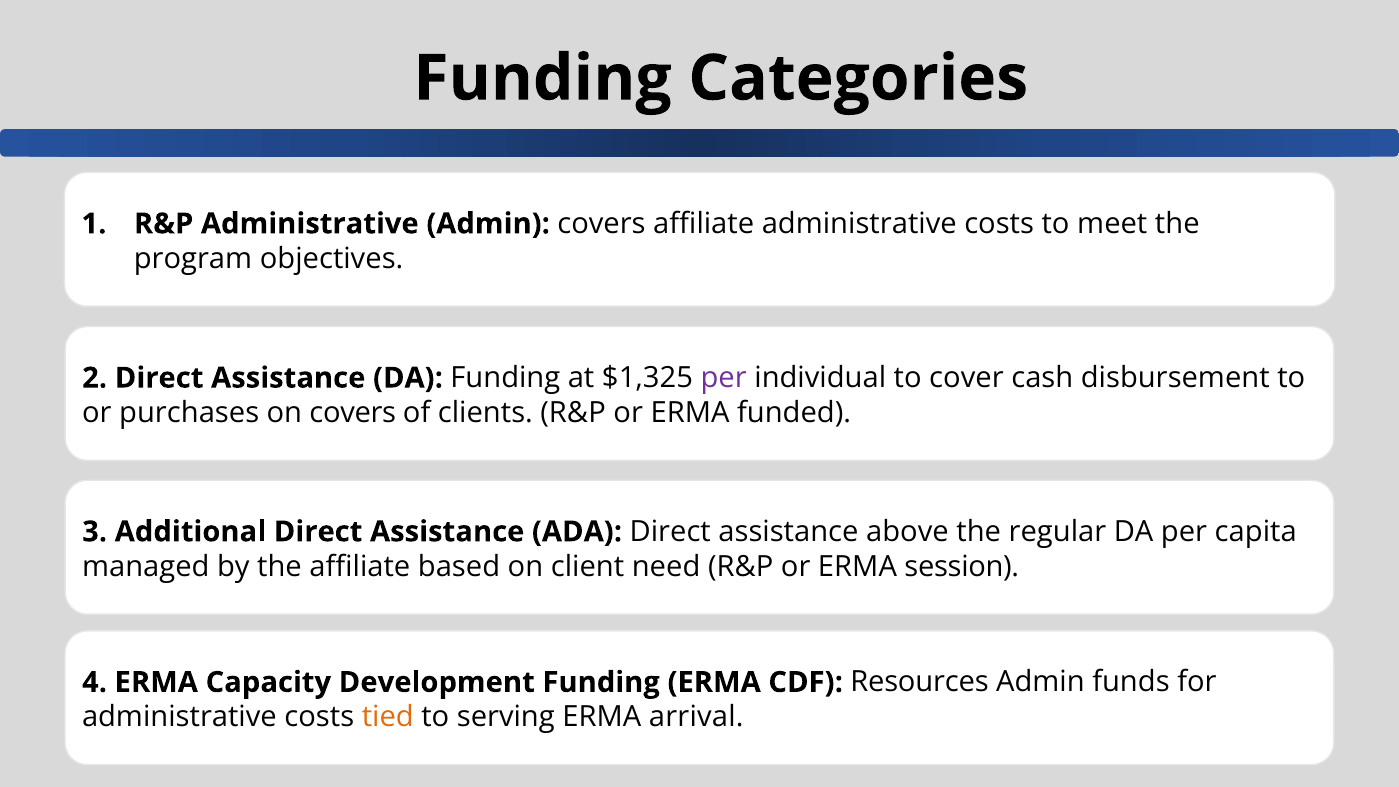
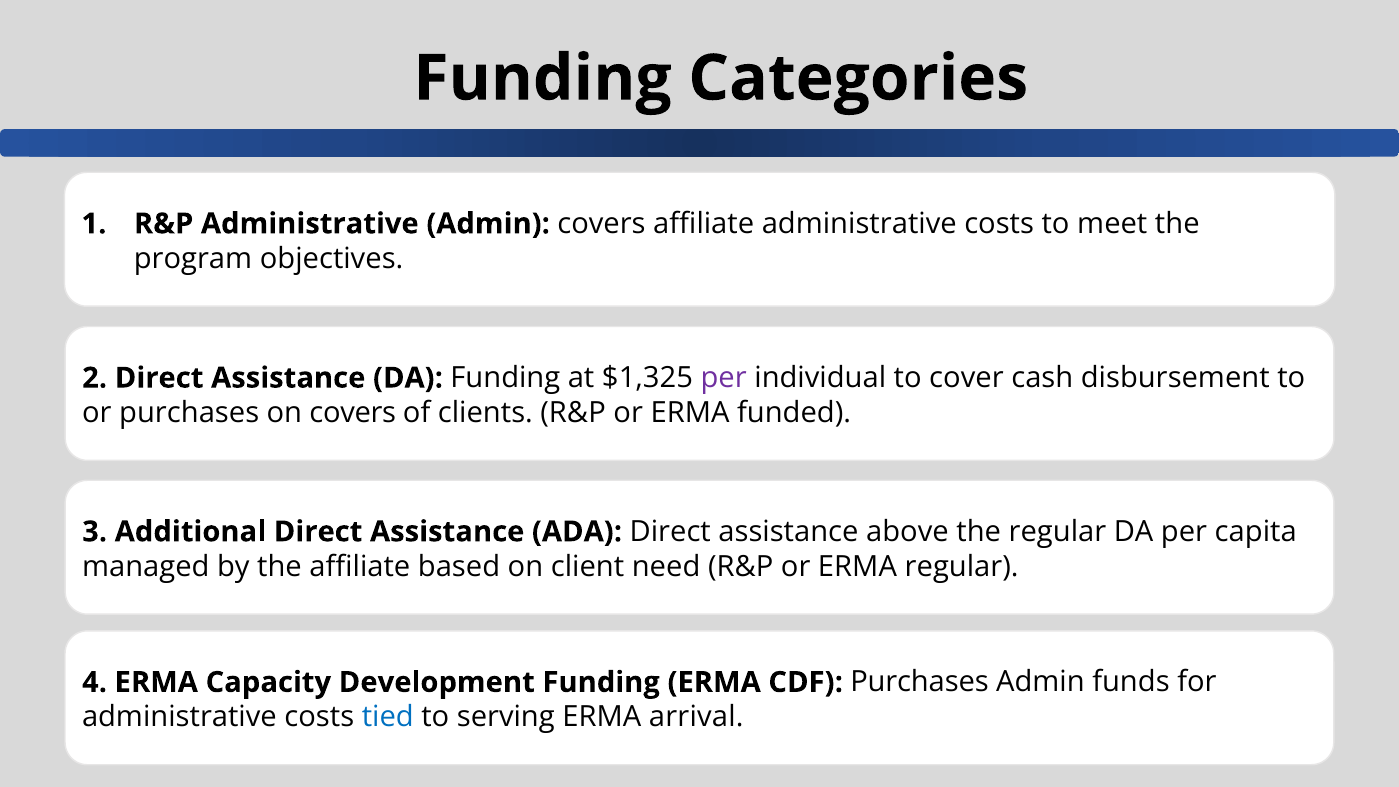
ERMA session: session -> regular (962, 567)
CDF Resources: Resources -> Purchases (919, 682)
tied colour: orange -> blue (388, 717)
